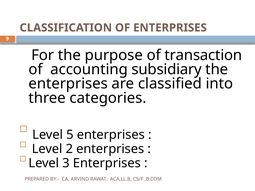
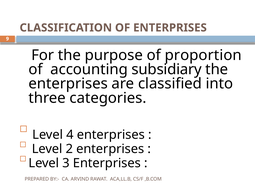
transaction: transaction -> proportion (203, 55)
5: 5 -> 4 (70, 135)
